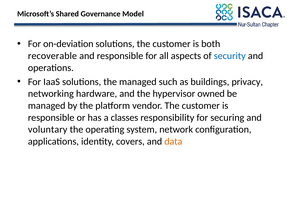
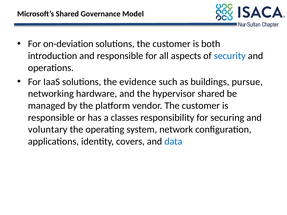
recoverable: recoverable -> introduction (53, 56)
the managed: managed -> evidence (138, 82)
privacy: privacy -> pursue (247, 82)
hypervisor owned: owned -> shared (211, 94)
data colour: orange -> blue (173, 142)
